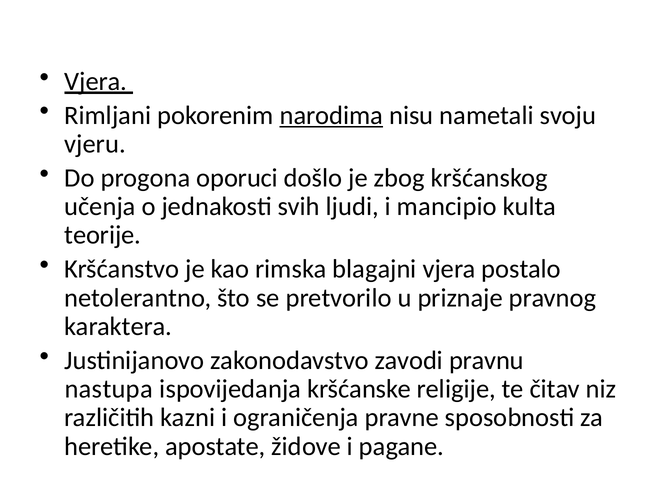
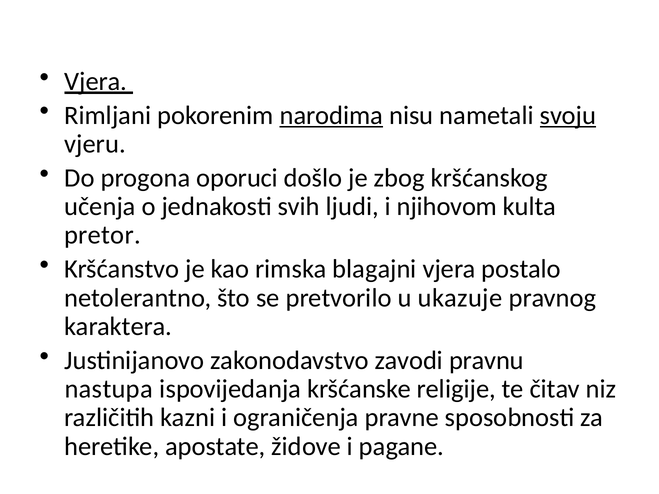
svoju underline: none -> present (568, 115)
mancipio: mancipio -> njihovom (447, 207)
teorije: teorije -> pretor (103, 235)
priznaje: priznaje -> ukazuje (460, 298)
